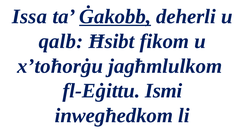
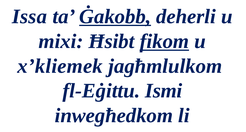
qalb: qalb -> mixi (61, 41)
fikom underline: none -> present (164, 41)
x’toħorġu: x’toħorġu -> x’kliemek (60, 66)
